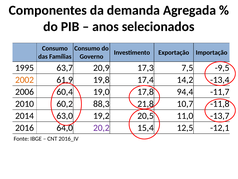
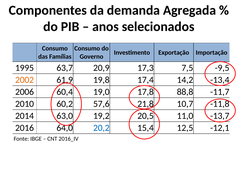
94,4: 94,4 -> 88,8 (185, 92)
88,3: 88,3 -> 57,6 (101, 104)
20,2 colour: purple -> blue (101, 128)
